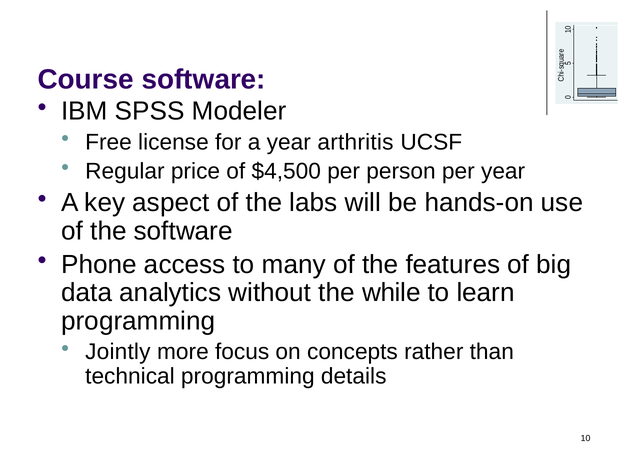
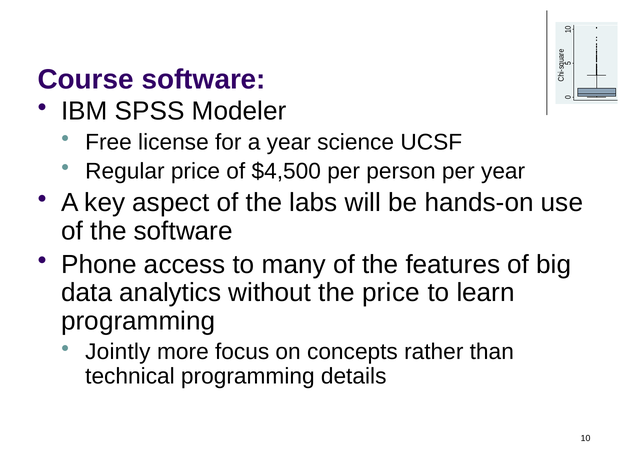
arthritis: arthritis -> science (356, 142)
the while: while -> price (391, 293)
